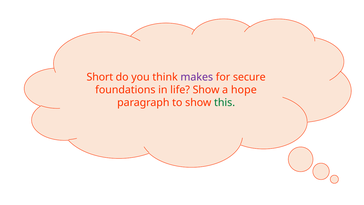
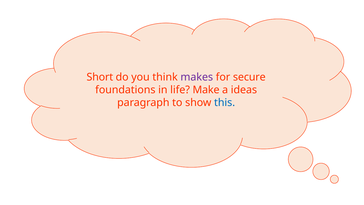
life Show: Show -> Make (206, 90)
hope: hope -> ideas (244, 90)
this colour: green -> blue (225, 103)
